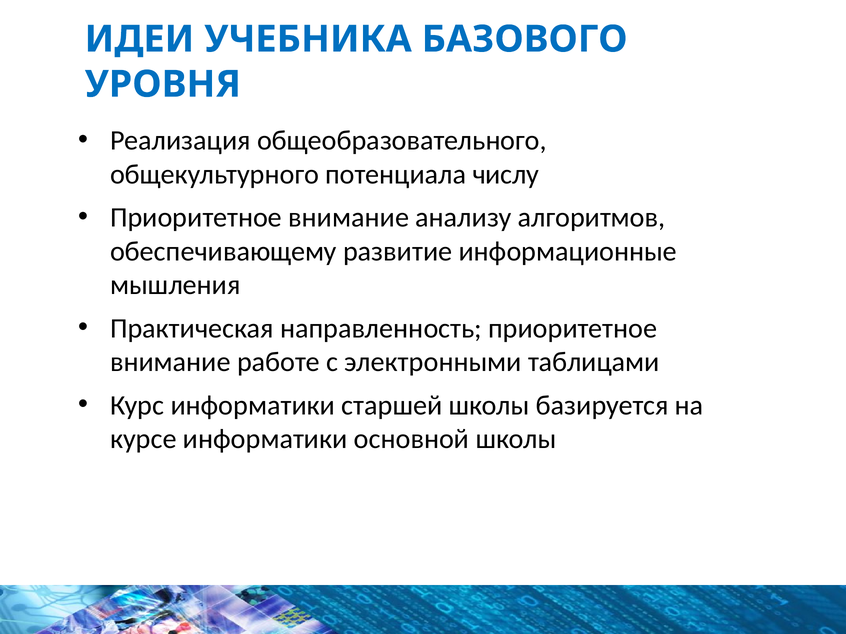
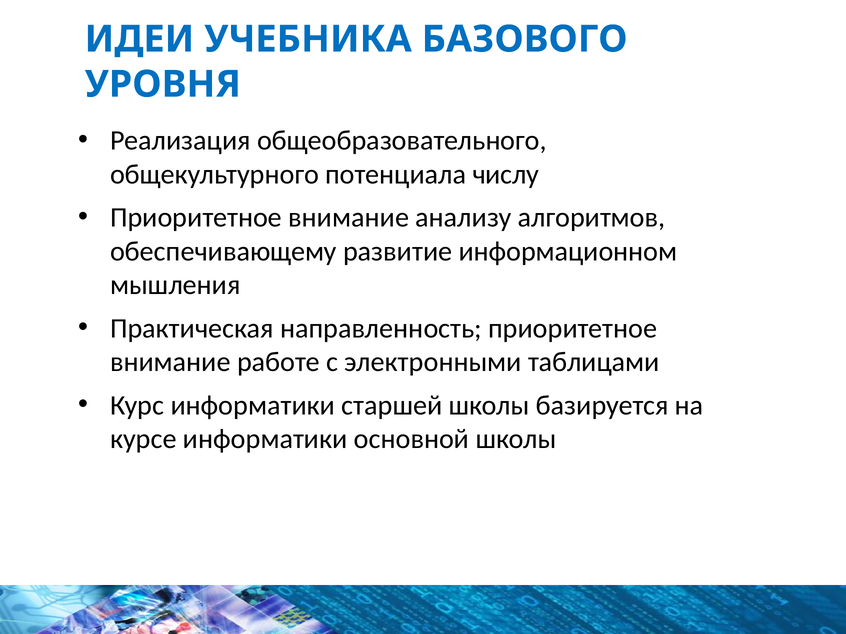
информационные: информационные -> информационном (568, 251)
